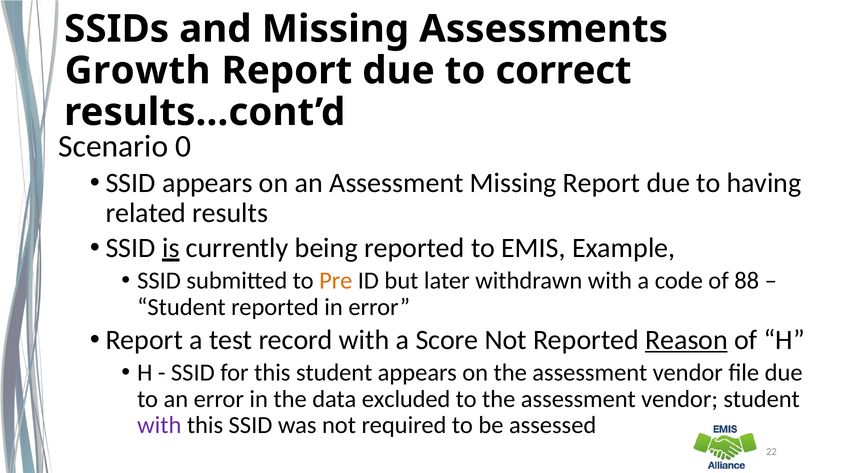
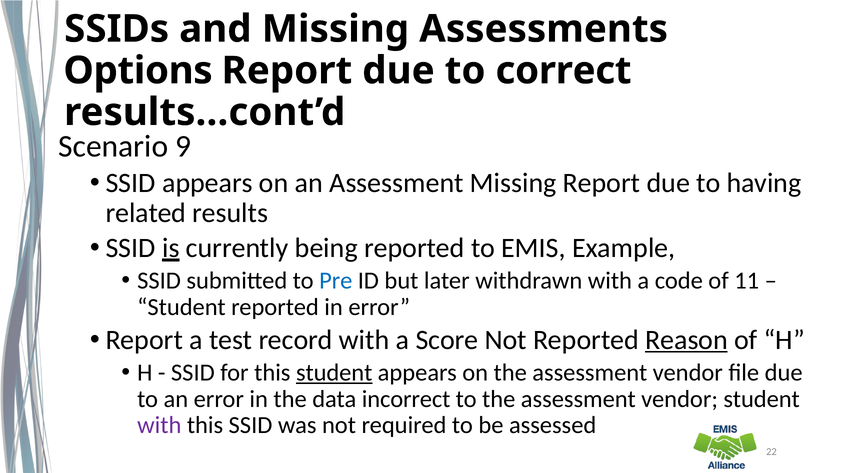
Growth: Growth -> Options (138, 71)
0: 0 -> 9 (183, 146)
Pre colour: orange -> blue (336, 281)
88: 88 -> 11 (747, 281)
student underline: none -> present (334, 373)
excluded: excluded -> incorrect (406, 399)
